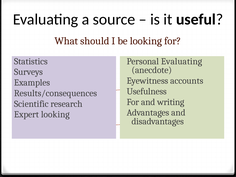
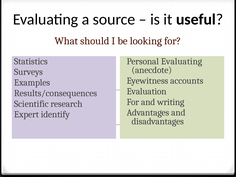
Usefulness: Usefulness -> Evaluation (147, 91)
Expert looking: looking -> identify (55, 114)
